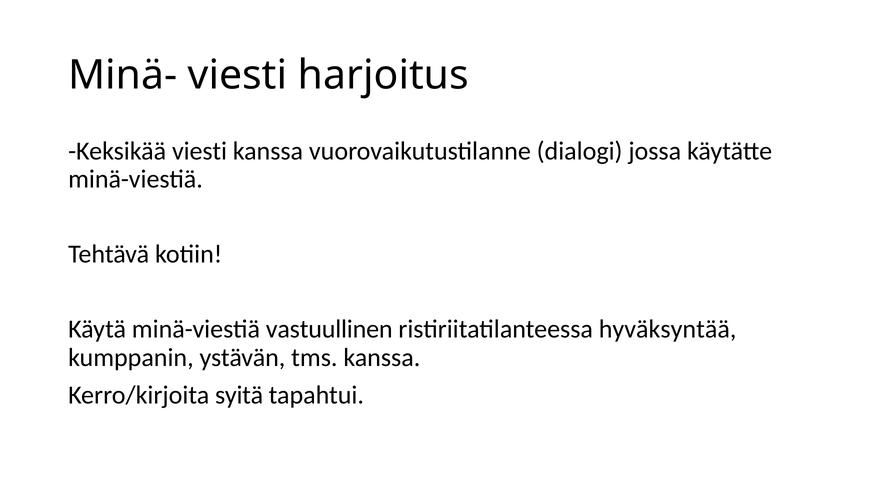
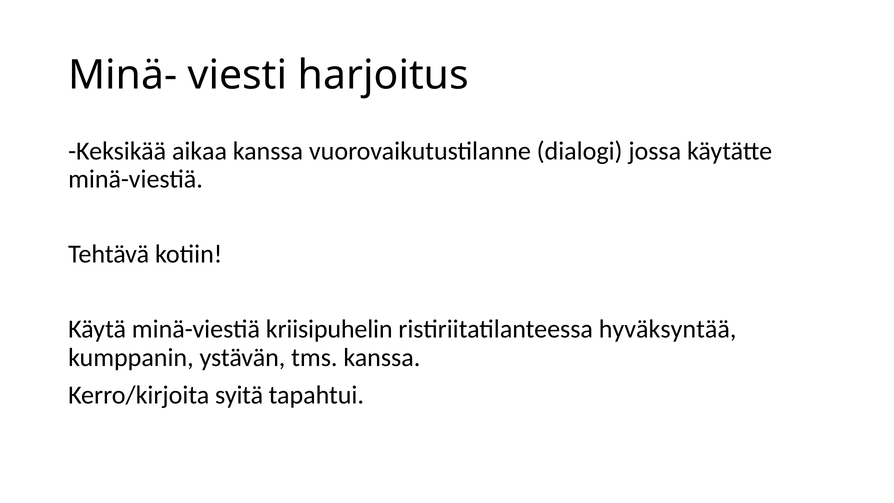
Keksikää viesti: viesti -> aikaa (200, 151)
vastuullinen: vastuullinen -> kriisipuhelin (329, 329)
